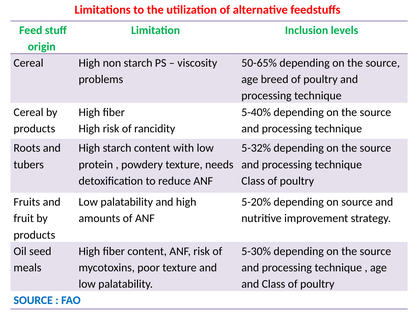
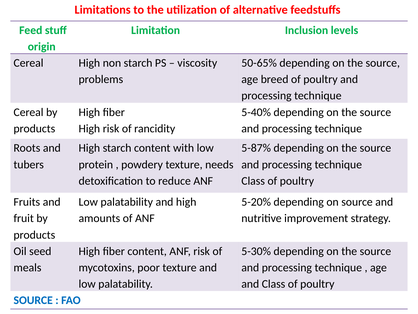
5-32%: 5-32% -> 5-87% (256, 148)
